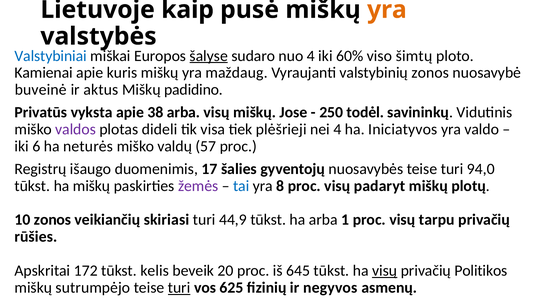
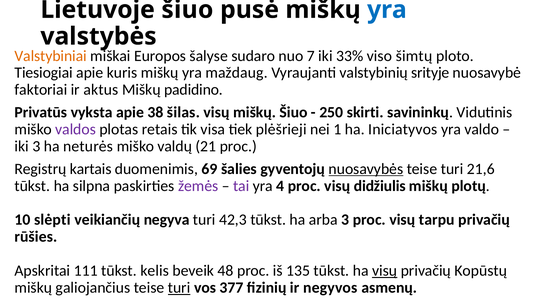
Lietuvoje kaip: kaip -> šiuo (187, 10)
yra colour: orange -> blue (387, 10)
Valstybiniai colour: blue -> orange (51, 56)
šalyse underline: present -> none (209, 56)
nuo 4: 4 -> 7 (311, 56)
60%: 60% -> 33% (350, 56)
Kamienai: Kamienai -> Tiesiogiai (44, 73)
valstybinių zonos: zonos -> srityje (430, 73)
buveinė: buveinė -> faktoriai (41, 90)
38 arba: arba -> šilas (183, 112)
miškų Jose: Jose -> Šiuo (294, 112)
todėl: todėl -> skirti (365, 112)
dideli: dideli -> retais (160, 129)
nei 4: 4 -> 1 (337, 129)
iki 6: 6 -> 3 (36, 146)
57: 57 -> 21 (206, 146)
išaugo: išaugo -> kartais (91, 169)
17: 17 -> 69 (210, 169)
nuosavybės underline: none -> present (366, 169)
94,0: 94,0 -> 21,6 (481, 169)
ha miškų: miškų -> silpna (92, 186)
tai colour: blue -> purple (241, 186)
8: 8 -> 4 (280, 186)
padaryt: padaryt -> didžiulis (380, 186)
10 zonos: zonos -> slėpti (52, 220)
skiriasi: skiriasi -> negyva (167, 220)
44,9: 44,9 -> 42,3 (233, 220)
arba 1: 1 -> 3 (345, 220)
172: 172 -> 111 (86, 271)
20: 20 -> 48 (226, 271)
645: 645 -> 135 (298, 271)
Politikos: Politikos -> Kopūstų (481, 271)
sutrumpėjo: sutrumpėjo -> galiojančius (93, 288)
625: 625 -> 377 (231, 288)
